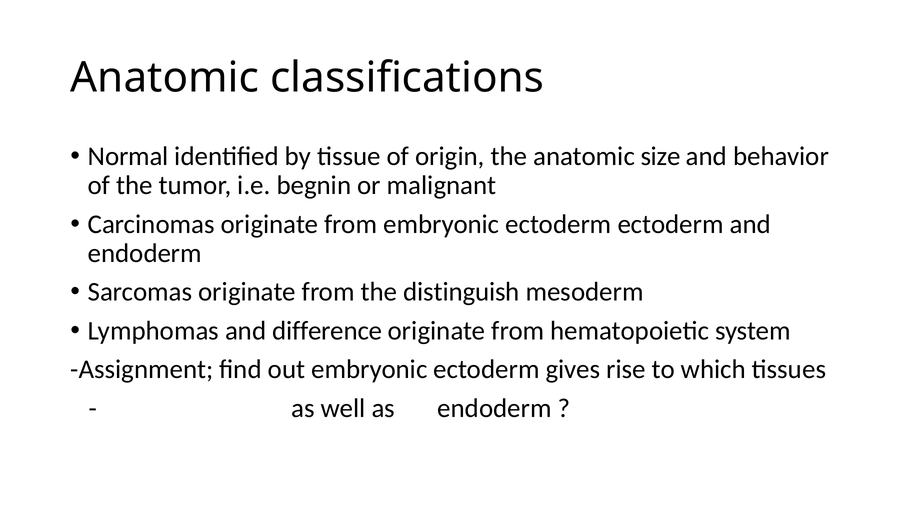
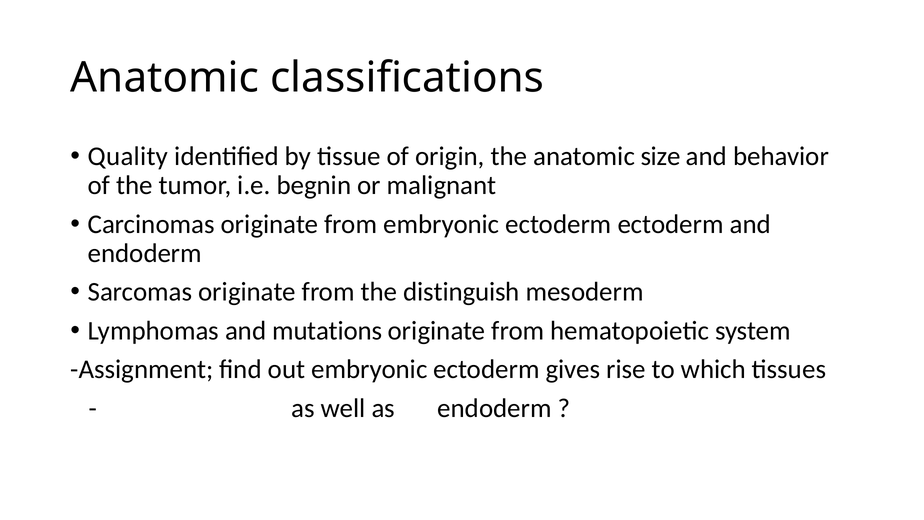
Normal: Normal -> Quality (128, 156)
difference: difference -> mutations (327, 331)
